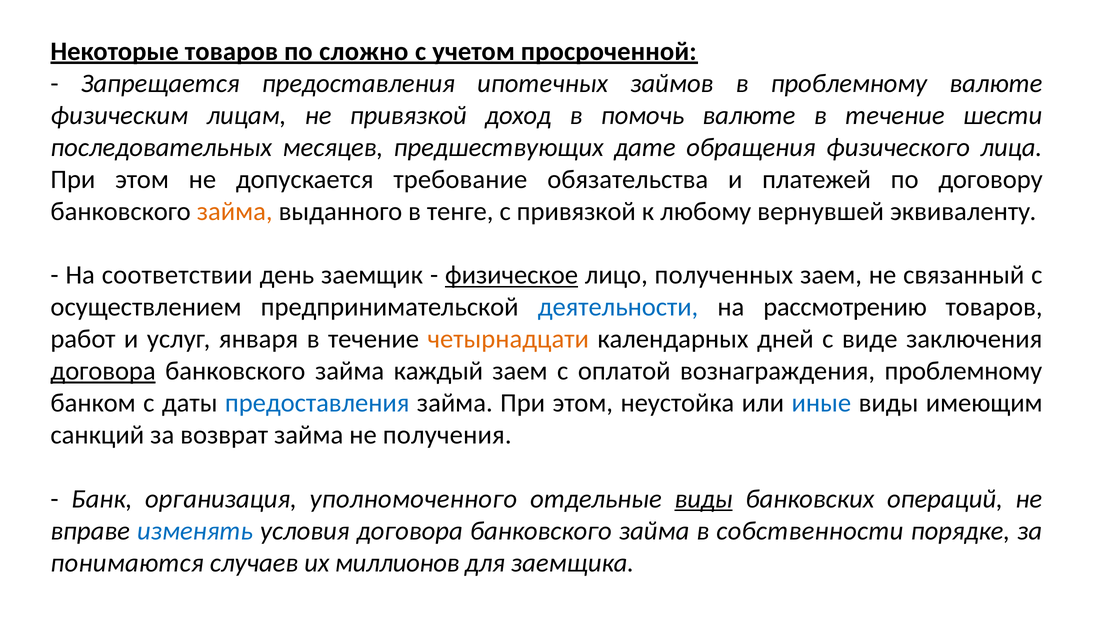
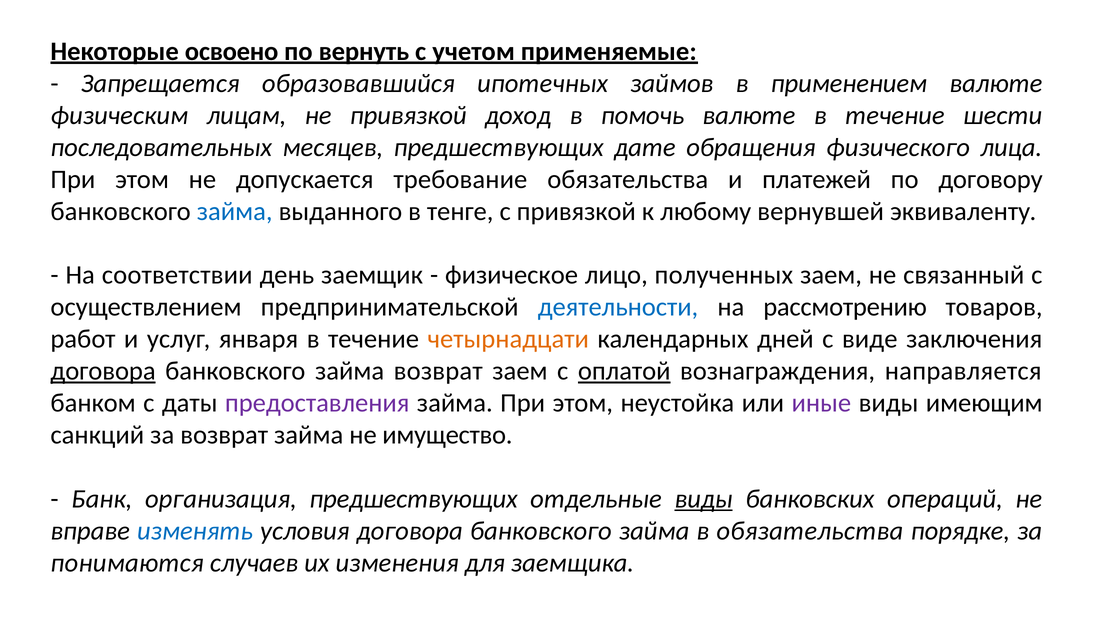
Некоторые товаров: товаров -> освоено (232, 51)
сложно: сложно -> вернуть (364, 51)
просроченной: просроченной -> применяемые (609, 51)
Запрещается предоставления: предоставления -> образовавшийся (358, 83)
в проблемному: проблемному -> применением (849, 83)
займа colour: orange -> blue (235, 211)
физическое underline: present -> none (512, 275)
займа каждый: каждый -> возврат (438, 371)
оплатой underline: none -> present (624, 371)
вознаграждения проблемному: проблемному -> направляется (963, 371)
предоставления colour: blue -> purple (317, 403)
иные colour: blue -> purple (821, 403)
получения: получения -> имущество (447, 435)
организация уполномоченного: уполномоченного -> предшествующих (414, 499)
в собственности: собственности -> обязательства (810, 531)
миллионов: миллионов -> изменения (397, 562)
